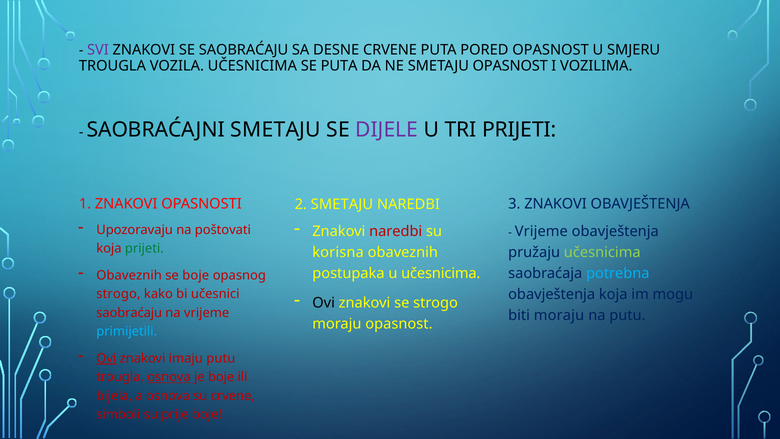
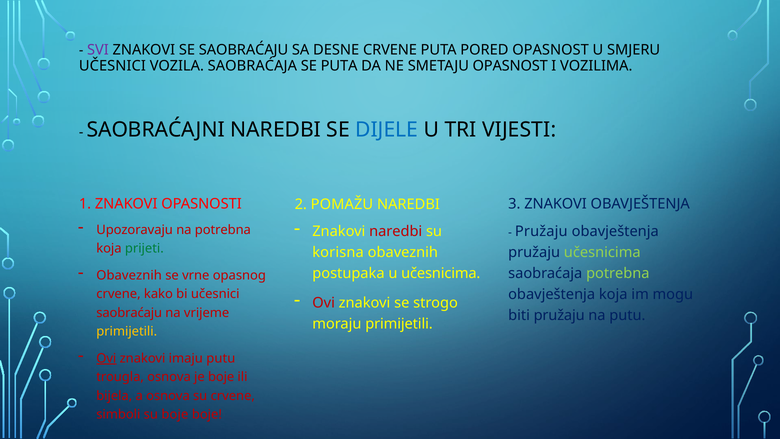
TROUGLA: TROUGLA -> UČESNICI (112, 66)
VOZILA UČESNICIMA: UČESNICIMA -> SAOBRAĆAJA (252, 66)
SAOBRAĆAJNI SMETAJU: SMETAJU -> NAREDBI (276, 130)
DIJELE colour: purple -> blue (387, 130)
TRI PRIJETI: PRIJETI -> VIJESTI (519, 130)
2 SMETAJU: SMETAJU -> POMAŽU (342, 204)
na poštovati: poštovati -> potrebna (223, 230)
Vrijeme: Vrijeme -> Pružaju (541, 231)
se boje: boje -> vrne (196, 275)
potrebna colour: light blue -> light green (618, 273)
strogo: strogo -> crvene (118, 294)
Ovi colour: black -> red (324, 303)
biti moraju: moraju -> pružaju (559, 315)
moraju opasnost: opasnost -> primijetili (399, 324)
primijetili colour: light blue -> yellow (127, 331)
osnova underline: present -> none (169, 377)
su prije: prije -> boje (175, 414)
